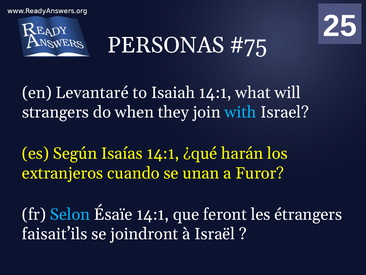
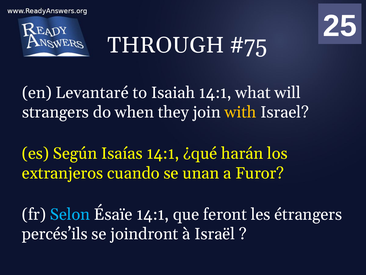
PERSONAS: PERSONAS -> THROUGH (166, 45)
with colour: light blue -> yellow (240, 112)
faisait’ils: faisait’ils -> percés’ils (55, 234)
